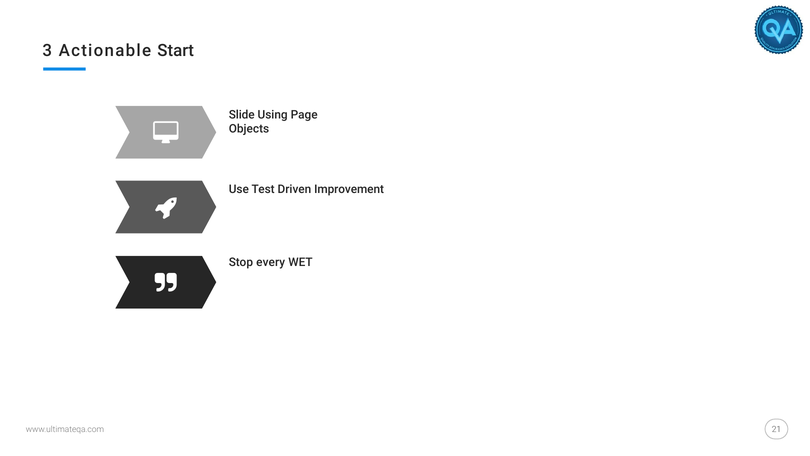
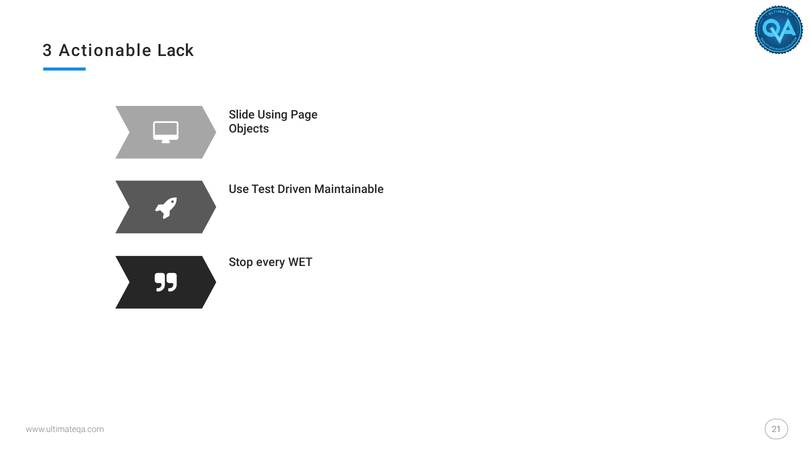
Start: Start -> Lack (176, 51)
Improvement: Improvement -> Maintainable (349, 189)
